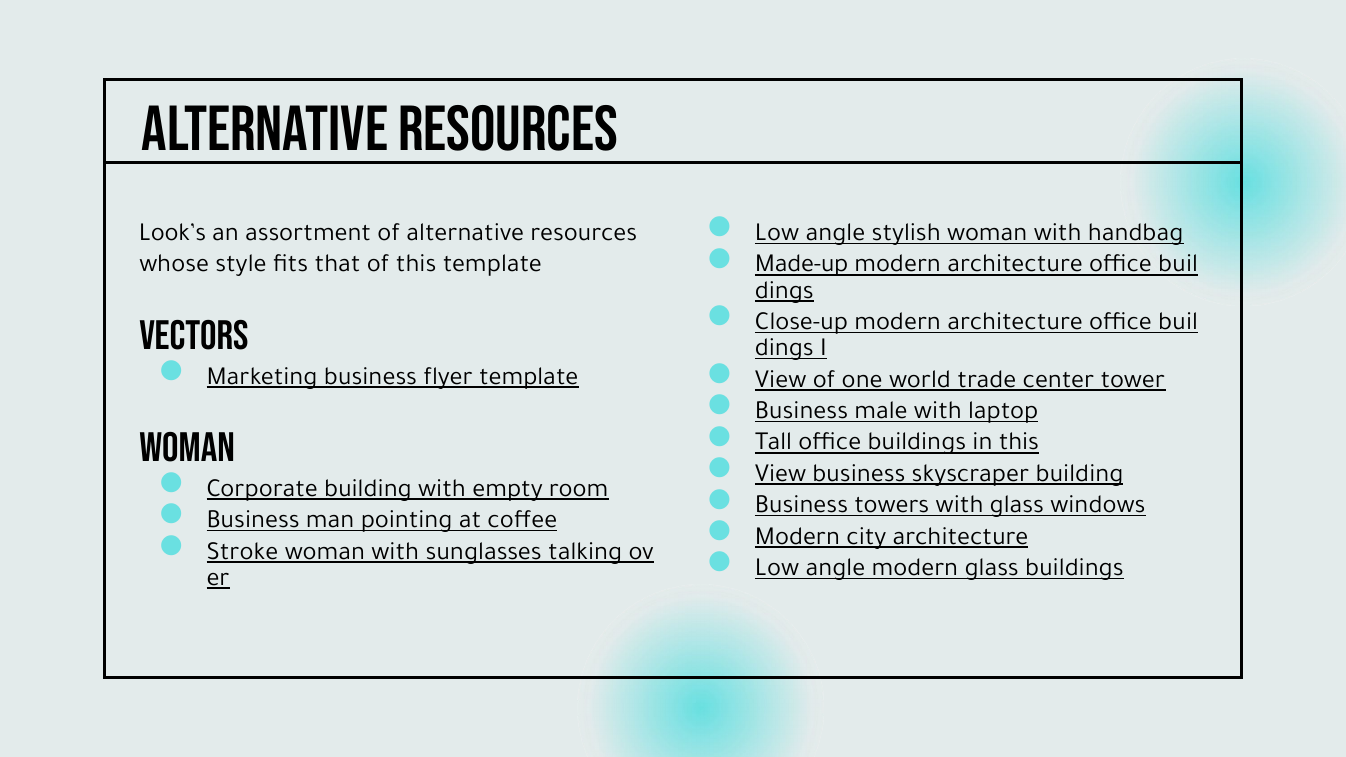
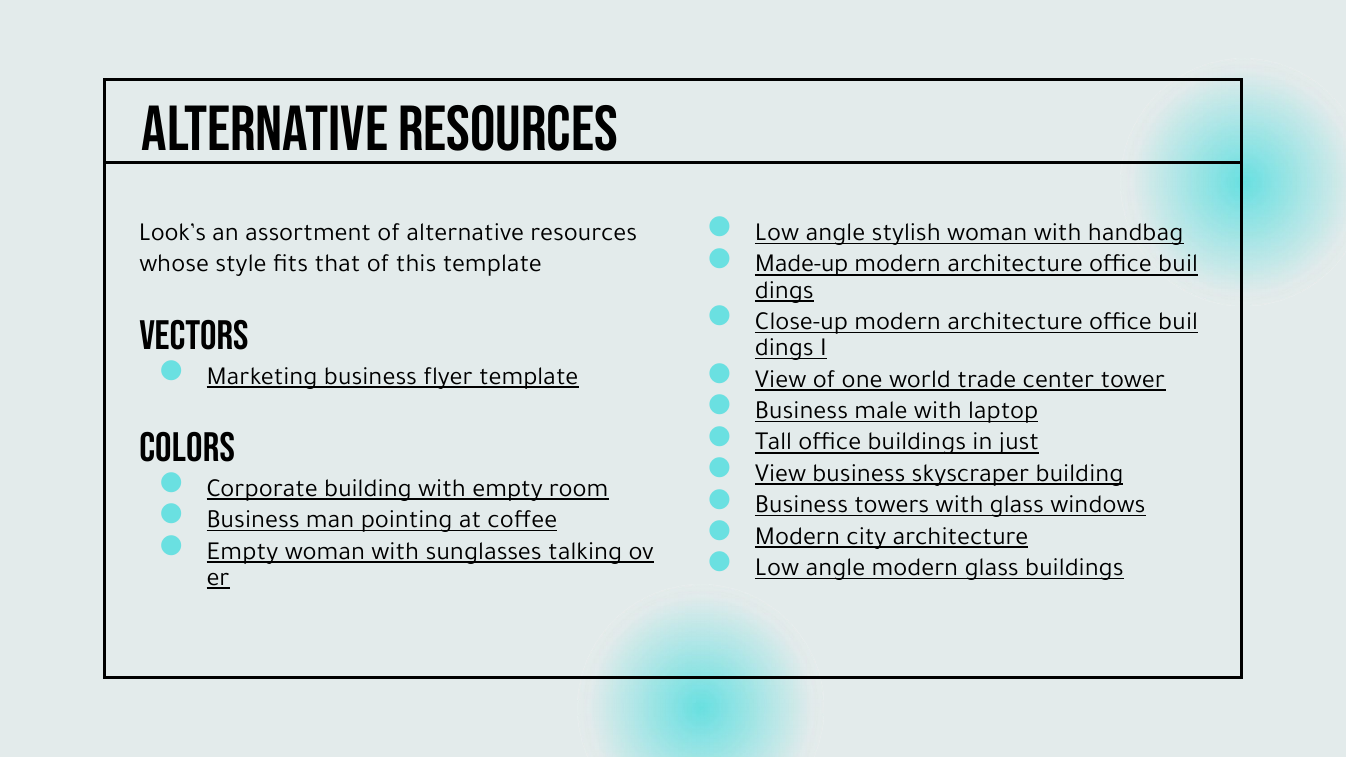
in this: this -> just (1019, 441)
WOMAN: WOMAN -> COLORS (187, 448)
Stroke: Stroke -> Empty (242, 551)
